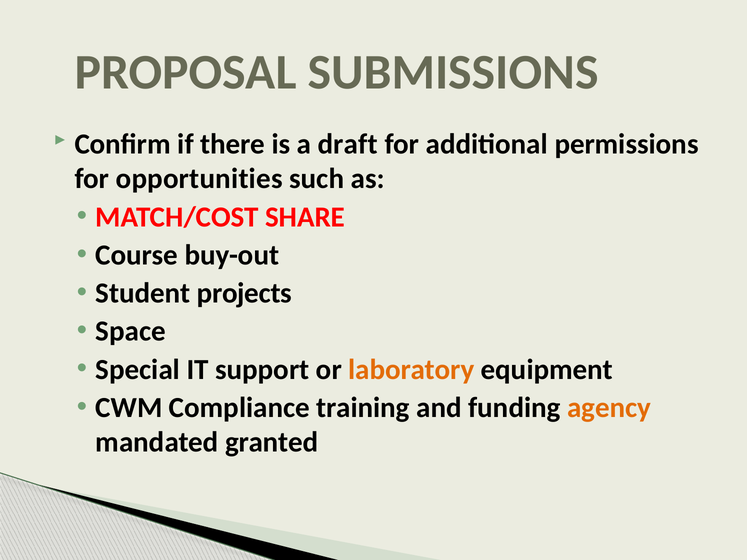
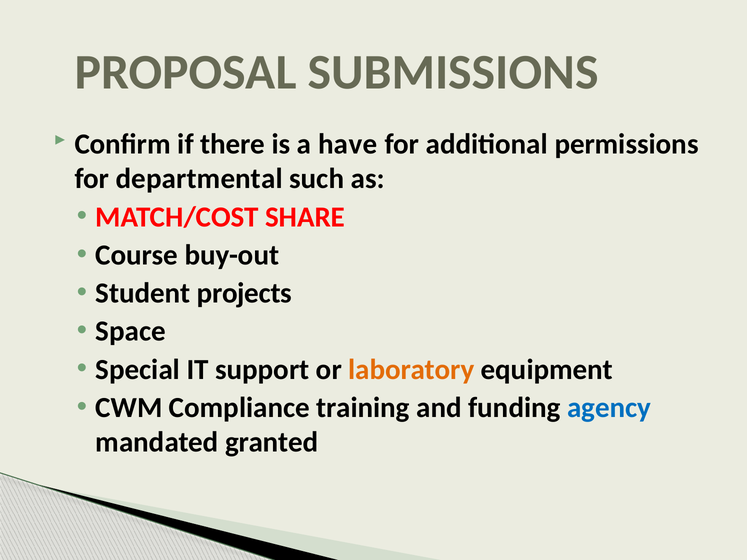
draft: draft -> have (348, 144)
opportunities: opportunities -> departmental (199, 179)
agency colour: orange -> blue (609, 408)
